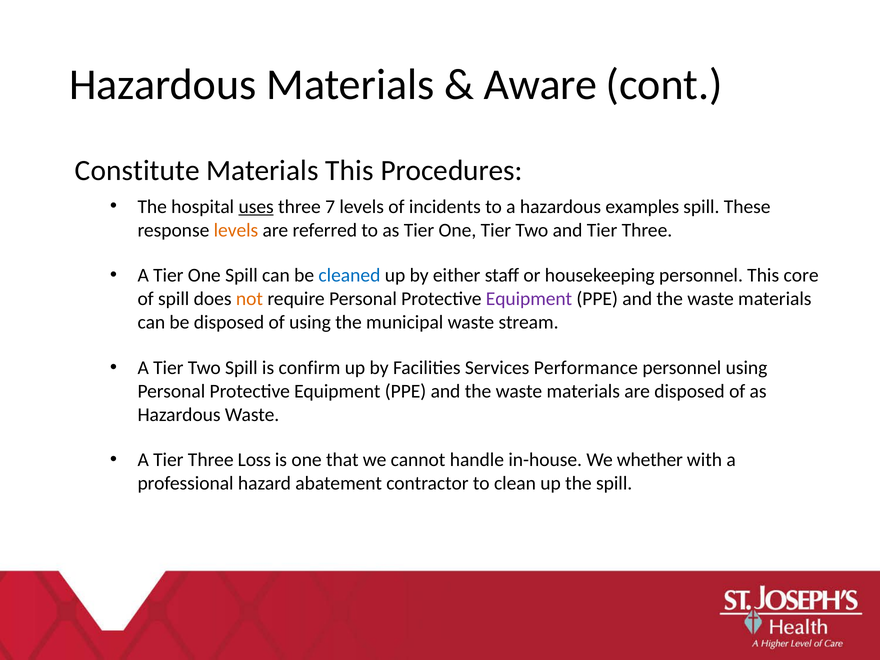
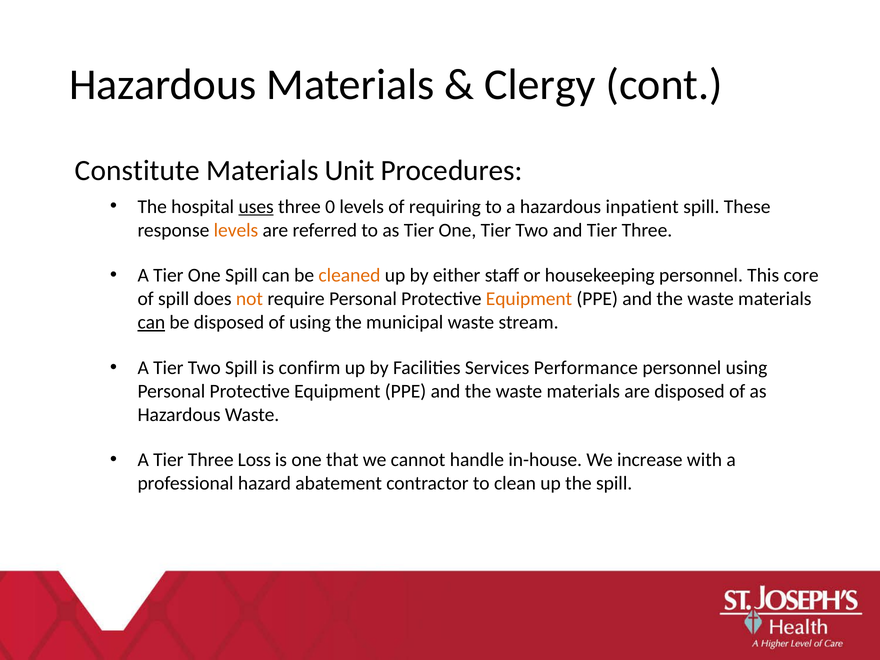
Aware: Aware -> Clergy (540, 84)
Materials This: This -> Unit (350, 171)
7: 7 -> 0 (330, 207)
incidents: incidents -> requiring (445, 207)
examples: examples -> inpatient (642, 207)
cleaned colour: blue -> orange (349, 275)
Equipment colour: purple -> orange (529, 299)
can underline: none -> present (151, 322)
whether: whether -> increase (650, 460)
